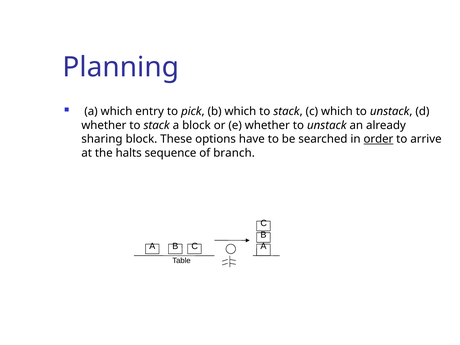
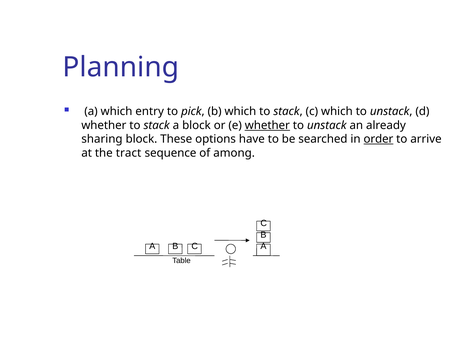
whether underline: none -> present (267, 125)
halts: halts -> tract (129, 153)
branch: branch -> among (234, 153)
